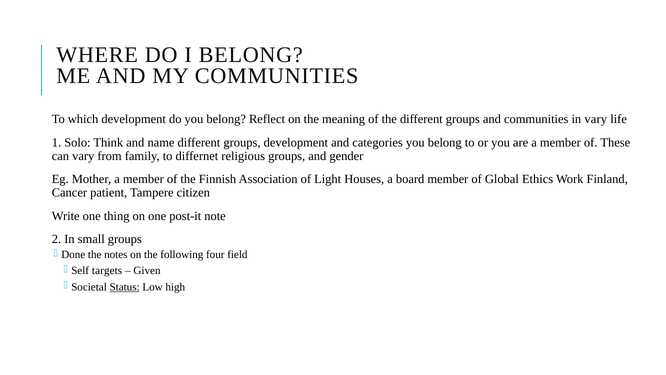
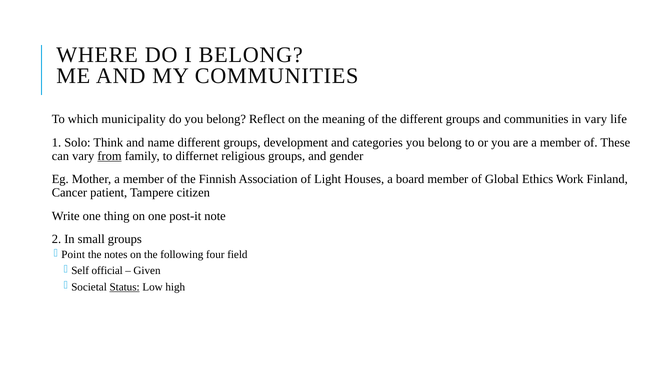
which development: development -> municipality (134, 119)
from underline: none -> present (110, 156)
Done: Done -> Point (73, 254)
targets: targets -> official (107, 271)
